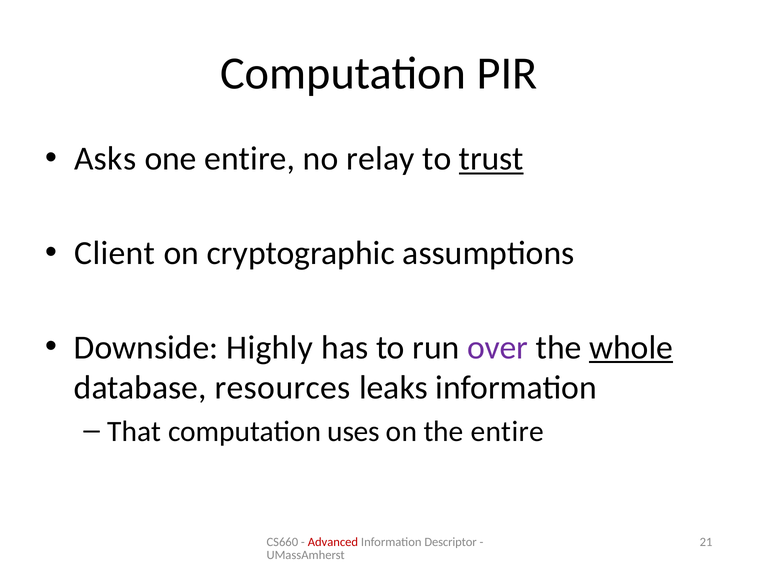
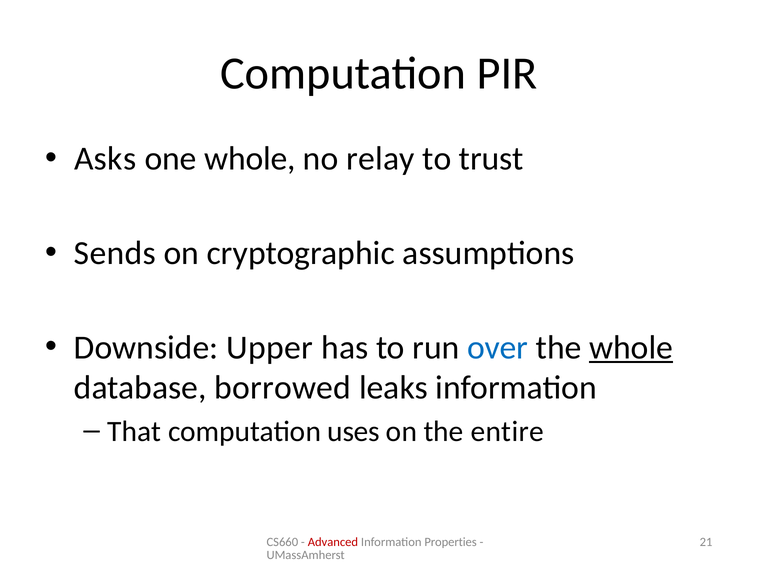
one entire: entire -> whole (250, 159)
trust underline: present -> none (491, 159)
Client: Client -> Sends (115, 253)
Highly: Highly -> Upper (270, 348)
over colour: purple -> blue (498, 348)
resources: resources -> borrowed (283, 388)
Descriptor: Descriptor -> Properties (451, 543)
